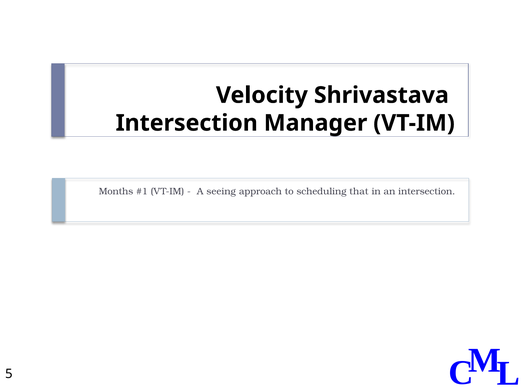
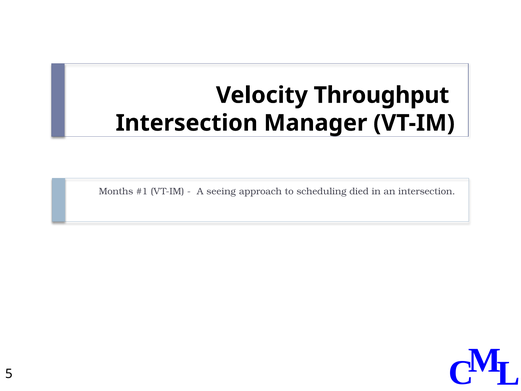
Shrivastava: Shrivastava -> Throughput (381, 95)
that: that -> died (359, 191)
